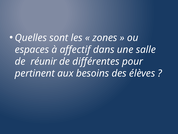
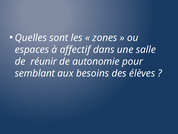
différentes: différentes -> autonomie (96, 61)
pertinent: pertinent -> semblant (35, 73)
